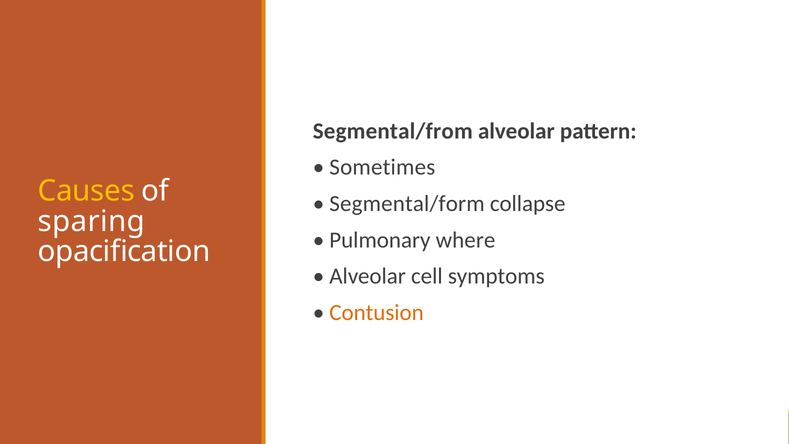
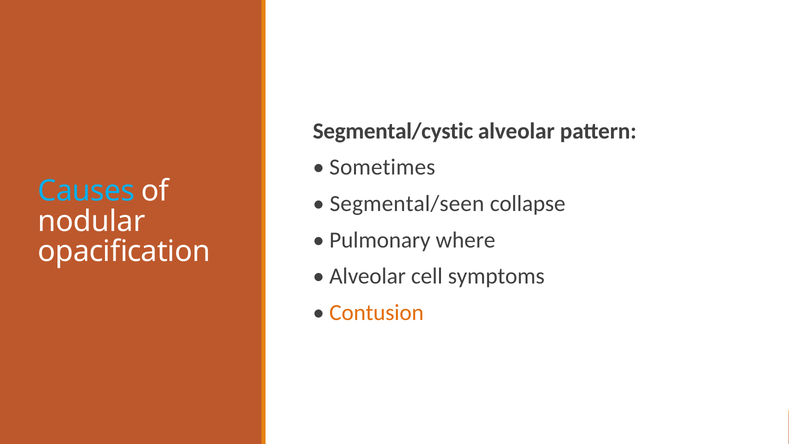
Segmental/from: Segmental/from -> Segmental/cystic (393, 131)
Causes colour: yellow -> light blue (86, 191)
Segmental/form: Segmental/form -> Segmental/seen (407, 204)
sparing: sparing -> nodular (92, 221)
